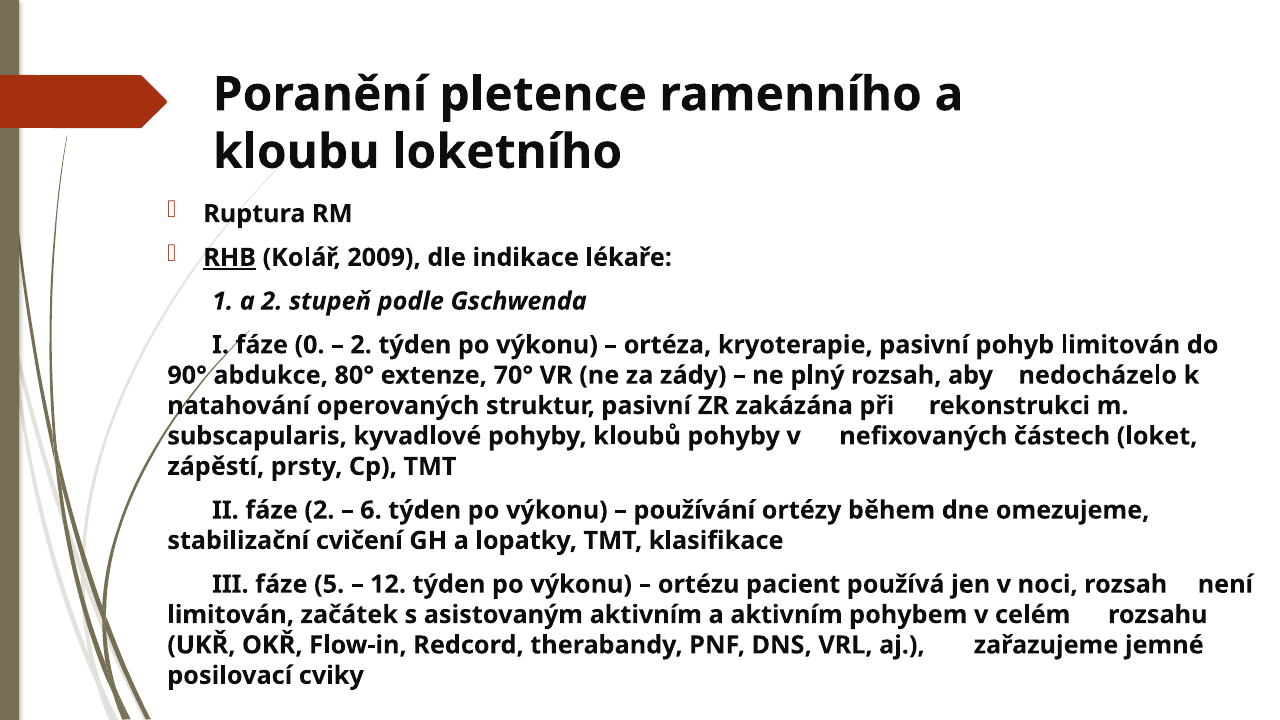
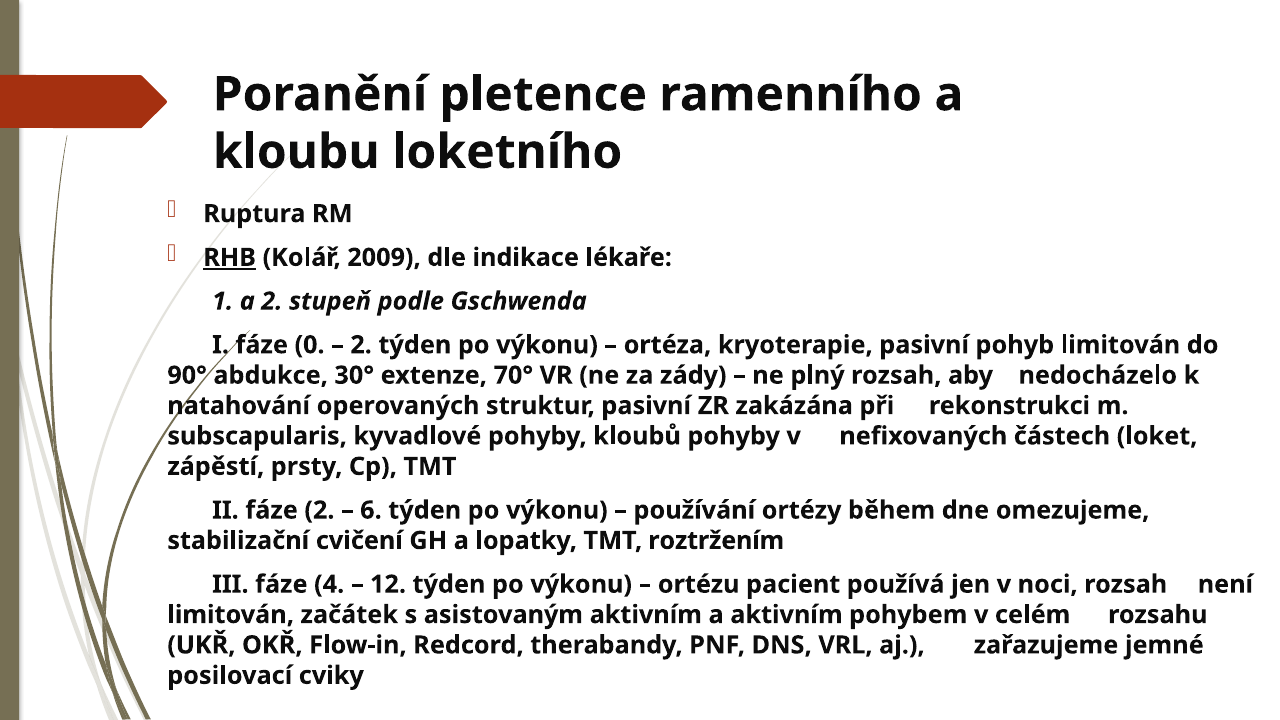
80°: 80° -> 30° (354, 375)
klasifikace: klasifikace -> roztržením (716, 541)
5: 5 -> 4 (329, 584)
